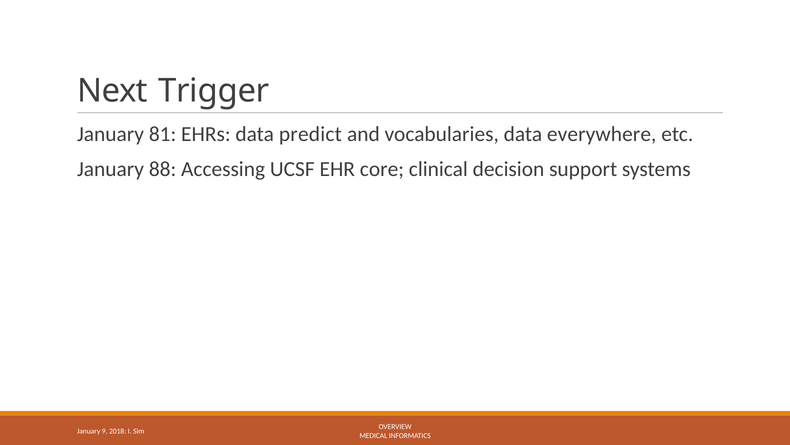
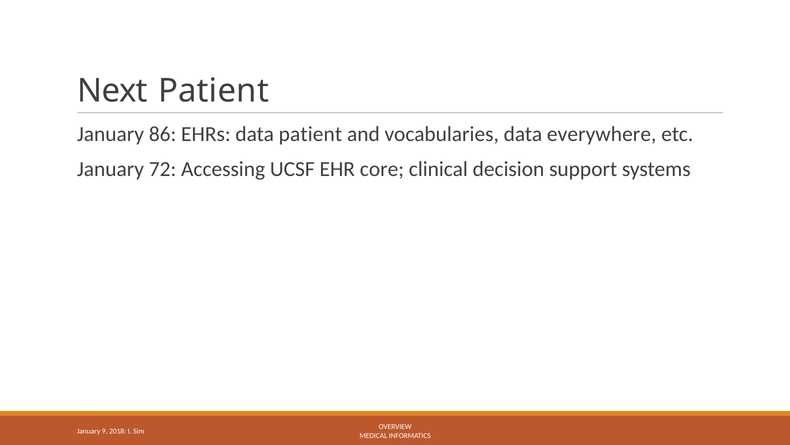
Next Trigger: Trigger -> Patient (213, 91)
81: 81 -> 86 (163, 134)
data predict: predict -> patient (310, 134)
88: 88 -> 72 (163, 169)
